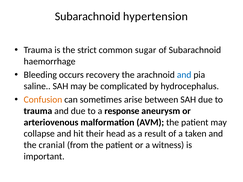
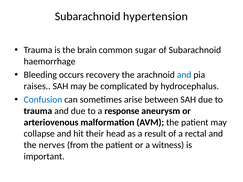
strict: strict -> brain (87, 50)
saline: saline -> raises (37, 86)
Confusion colour: orange -> blue (43, 100)
taken: taken -> rectal (196, 134)
cranial: cranial -> nerves (52, 145)
